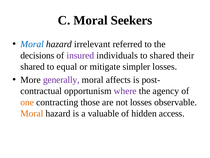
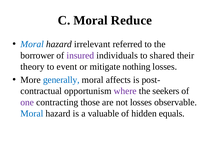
Seekers: Seekers -> Reduce (131, 20)
decisions: decisions -> borrower (37, 55)
shared: shared -> theory (33, 66)
equal: equal -> event (67, 66)
simpler: simpler -> nothing (136, 66)
generally colour: purple -> blue (61, 80)
agency: agency -> seekers (166, 91)
one colour: orange -> purple (27, 102)
Moral colour: orange -> blue (32, 113)
access: access -> equals (172, 113)
